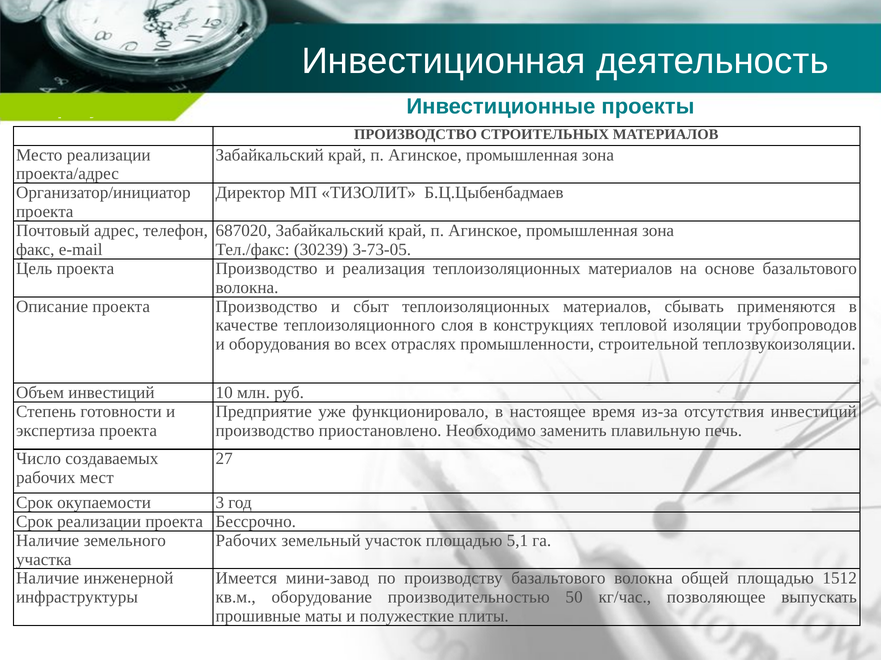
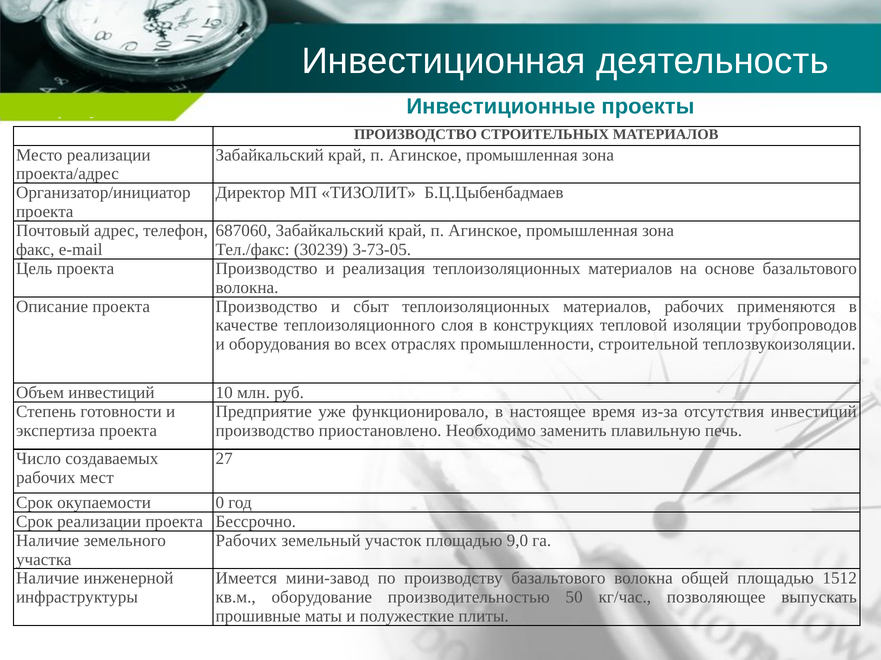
687020: 687020 -> 687060 (243, 231)
материалов сбывать: сбывать -> рабочих (694, 307)
3: 3 -> 0 (220, 503)
5,1: 5,1 -> 9,0 (517, 541)
